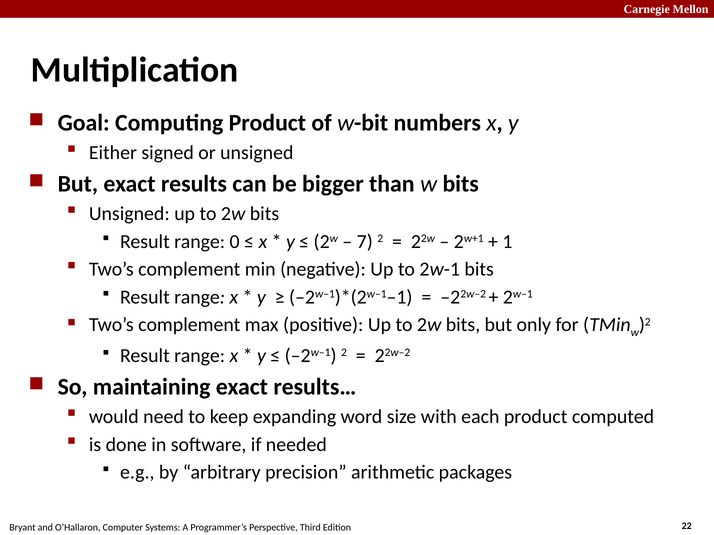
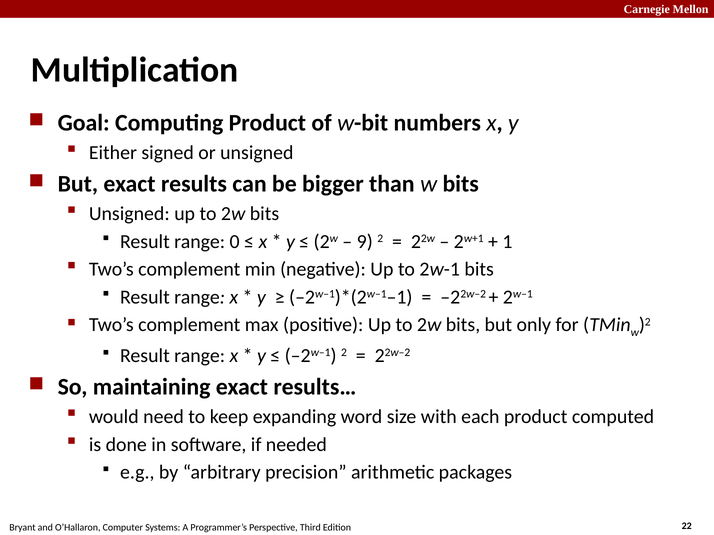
7: 7 -> 9 (365, 242)
